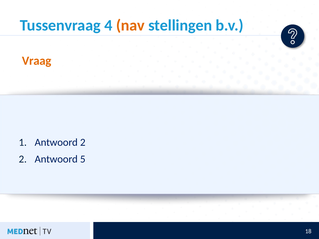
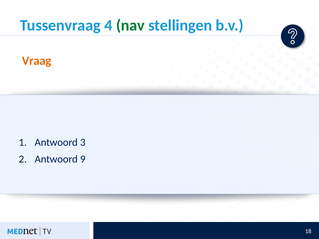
nav colour: orange -> green (130, 25)
Antwoord 2: 2 -> 3 (83, 143)
5: 5 -> 9 (83, 159)
